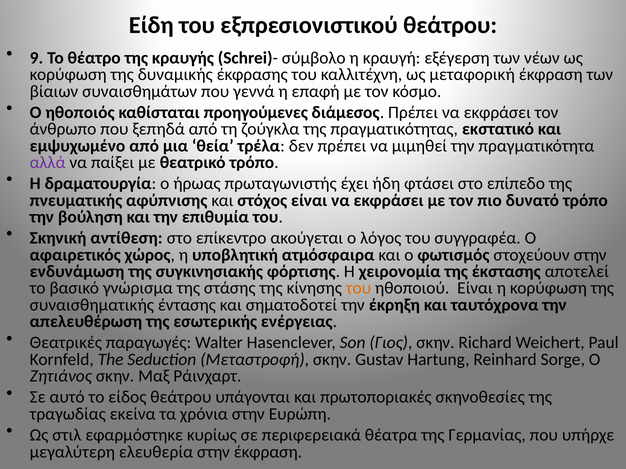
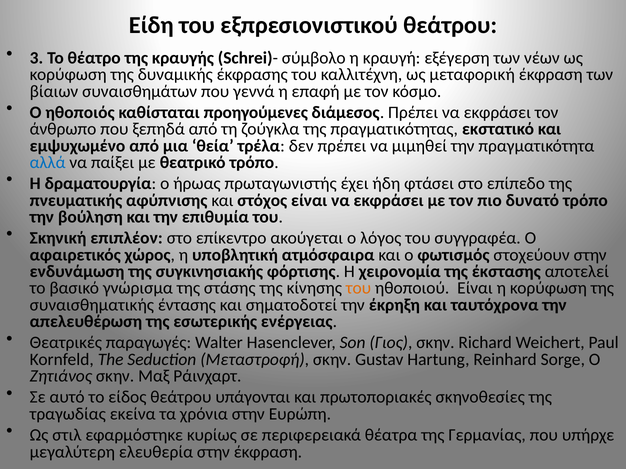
9: 9 -> 3 (36, 58)
αλλά colour: purple -> blue (48, 163)
αντίθεση: αντίθεση -> επιπλέον (127, 238)
